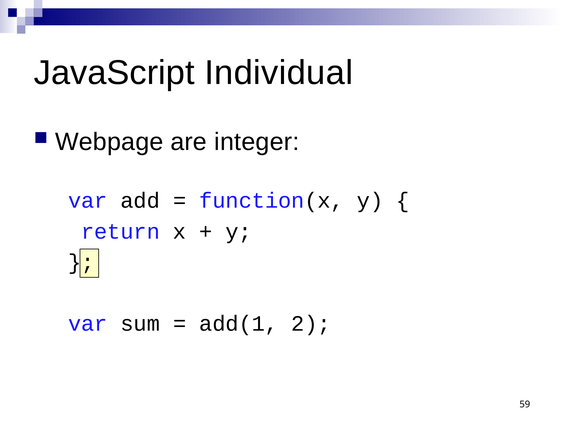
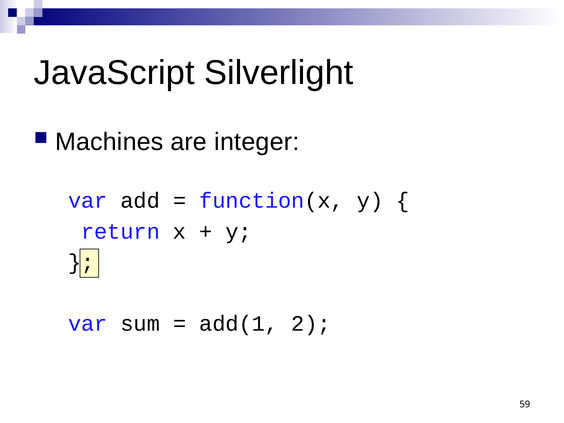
Individual: Individual -> Silverlight (279, 73)
Webpage: Webpage -> Machines (109, 142)
